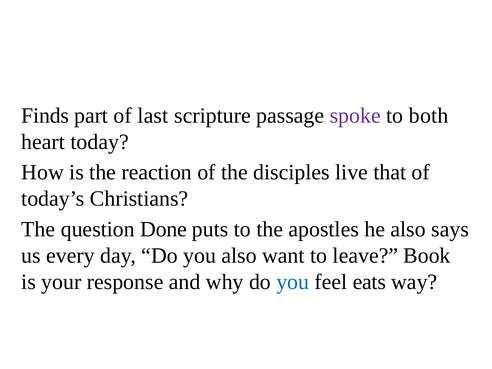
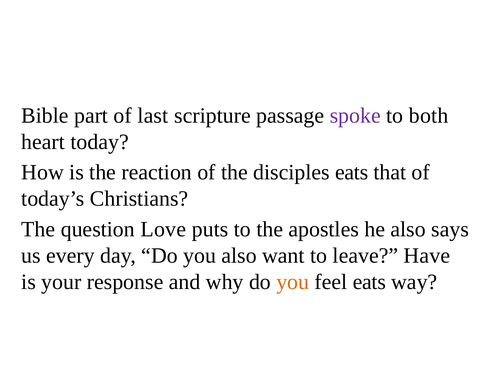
Finds: Finds -> Bible (45, 116)
disciples live: live -> eats (352, 172)
Done: Done -> Love (163, 229)
Book: Book -> Have (427, 256)
you colour: blue -> orange (293, 282)
